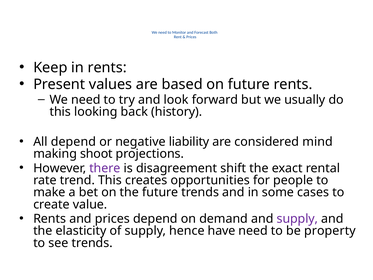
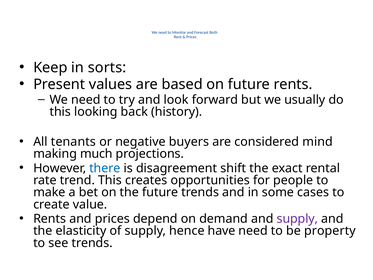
in rents: rents -> sorts (107, 67)
All depend: depend -> tenants (73, 142)
liability: liability -> buyers (189, 142)
shoot: shoot -> much (96, 154)
there colour: purple -> blue (105, 168)
